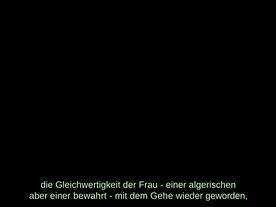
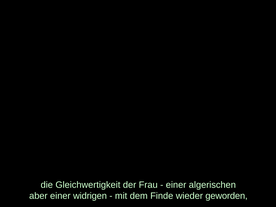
bewahrt: bewahrt -> widrigen (90, 196)
Gehe: Gehe -> Finde (162, 196)
